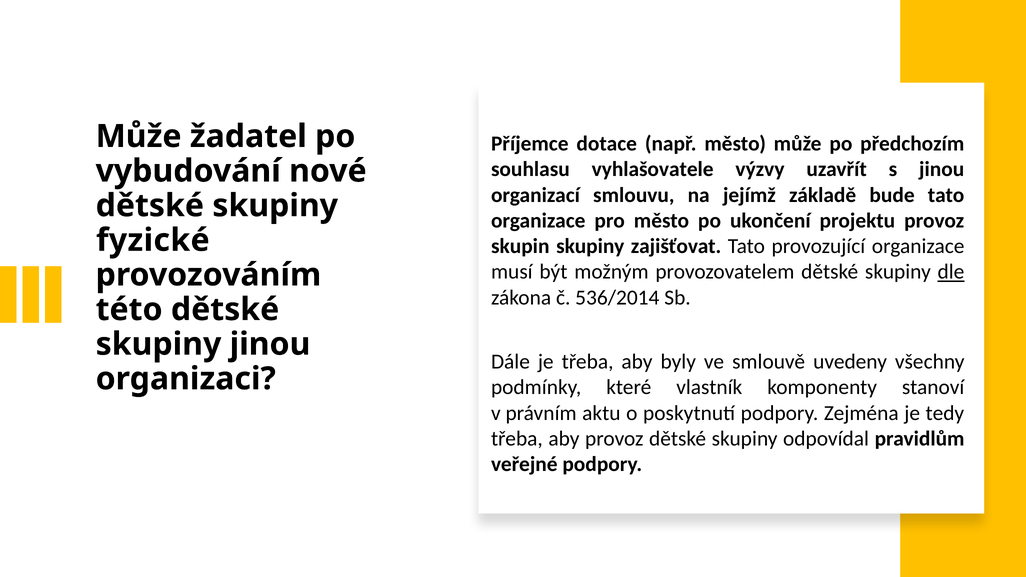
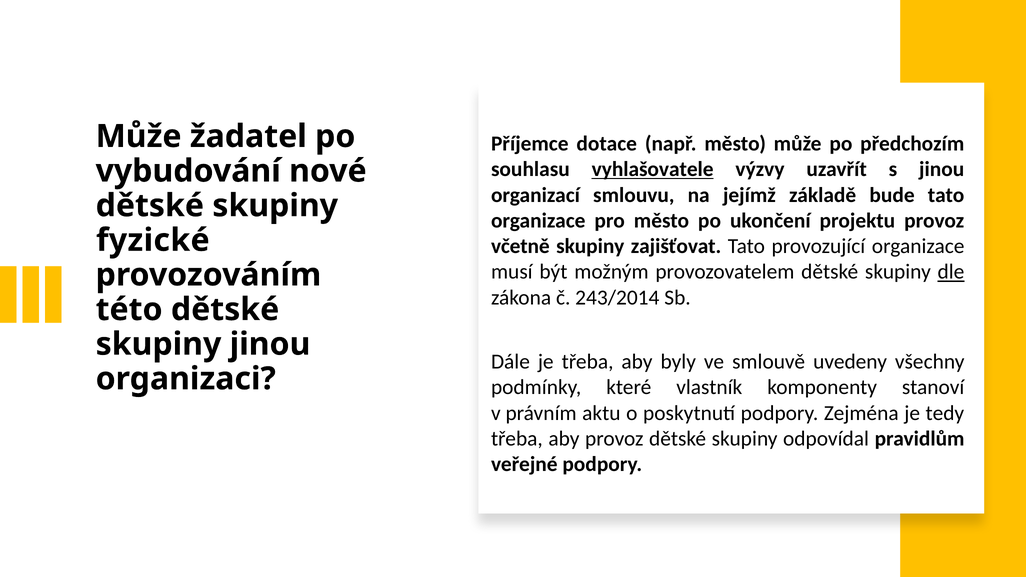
vyhlašovatele underline: none -> present (653, 169)
skupin: skupin -> včetně (520, 246)
536/2014: 536/2014 -> 243/2014 (617, 298)
